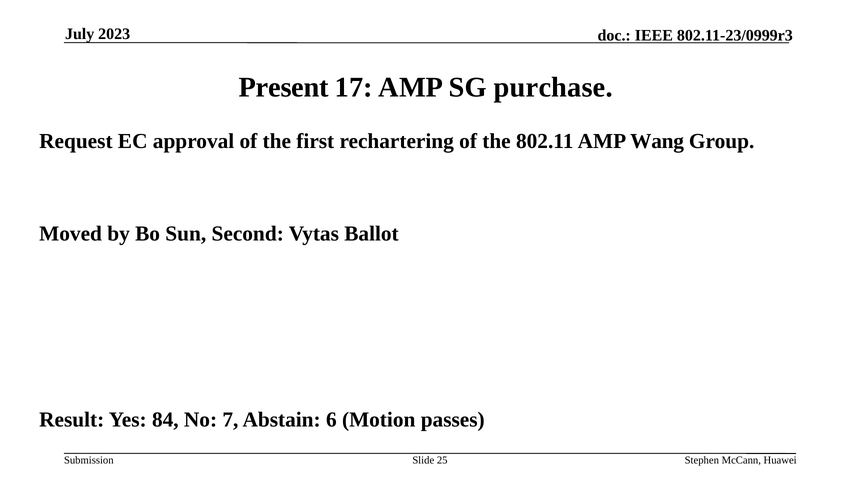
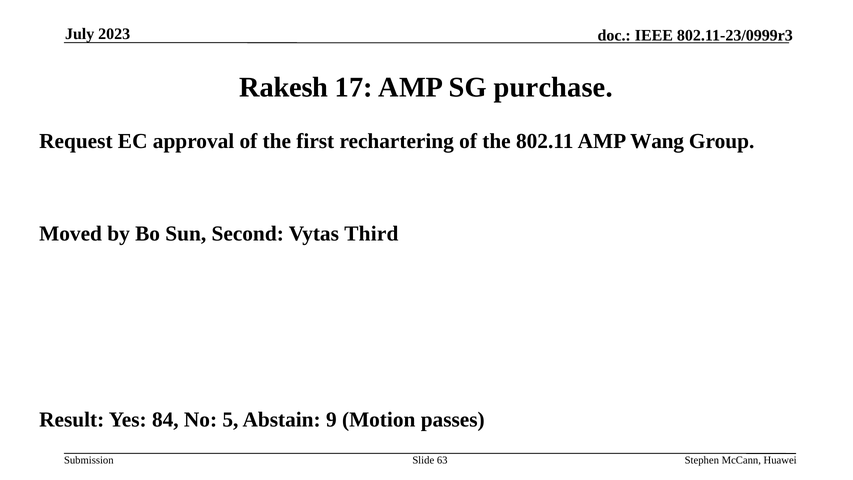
Present: Present -> Rakesh (284, 87)
Ballot: Ballot -> Third (371, 234)
7: 7 -> 5 (230, 419)
6: 6 -> 9 (331, 419)
25: 25 -> 63 (442, 460)
